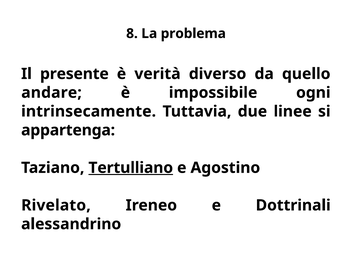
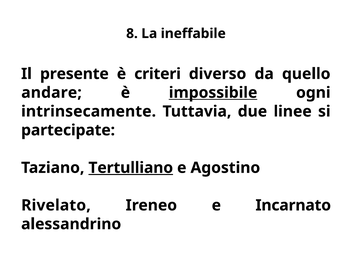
problema: problema -> ineffabile (193, 34)
verità: verità -> criteri (158, 74)
impossibile underline: none -> present (213, 93)
appartenga: appartenga -> partecipate (68, 130)
Dottrinali: Dottrinali -> Incarnato (293, 205)
